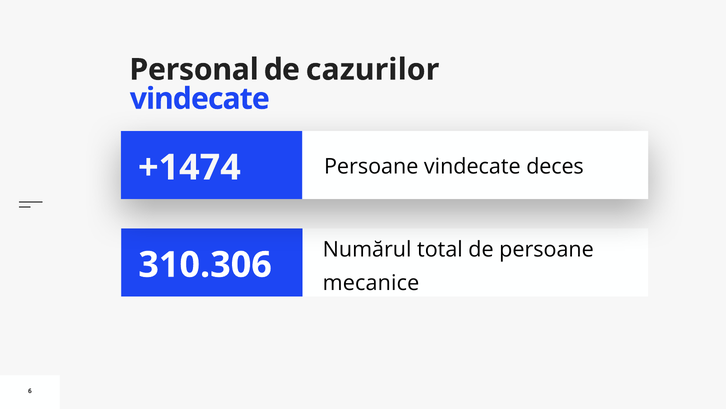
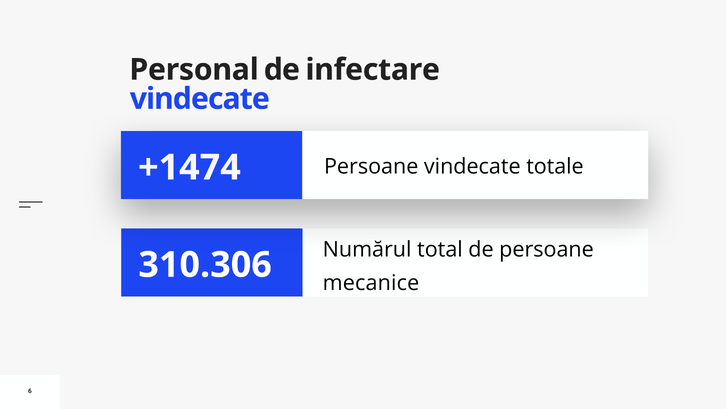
cazurilor: cazurilor -> infectare (373, 70)
deces: deces -> totale (555, 166)
